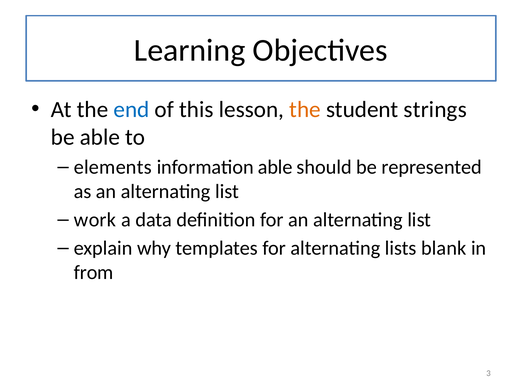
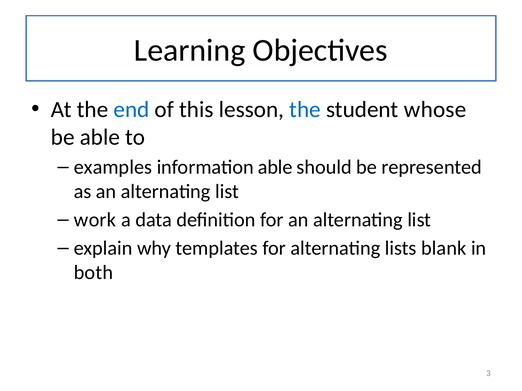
the colour: orange -> blue (305, 110)
strings: strings -> whose (435, 110)
elements: elements -> examples (113, 167)
from: from -> both (93, 273)
